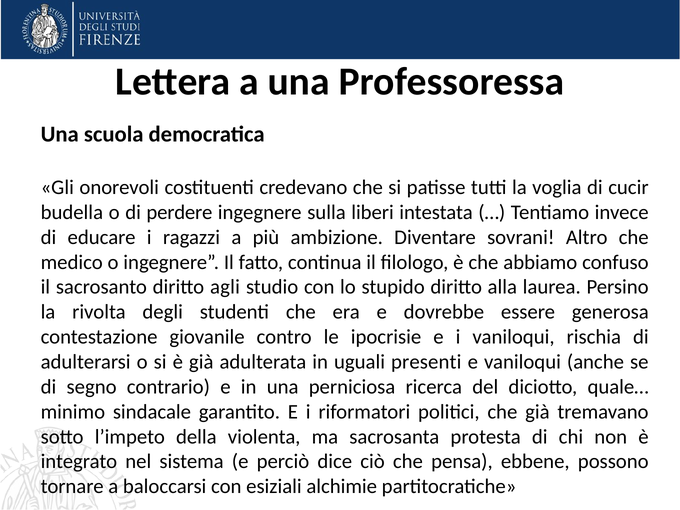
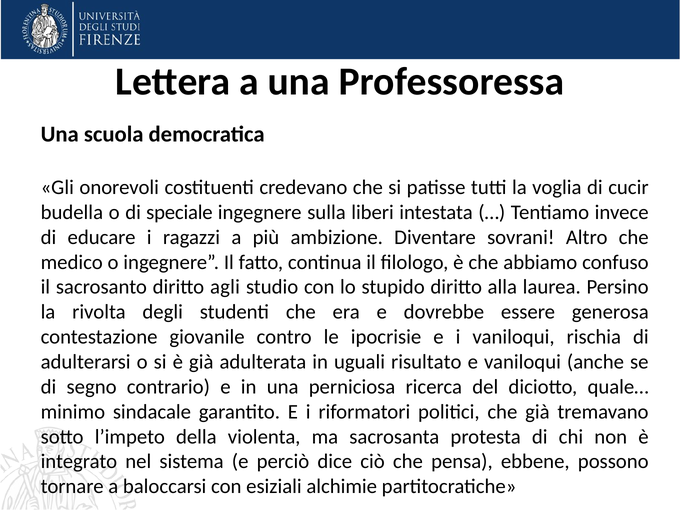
perdere: perdere -> speciale (179, 212)
presenti: presenti -> risultato (426, 362)
